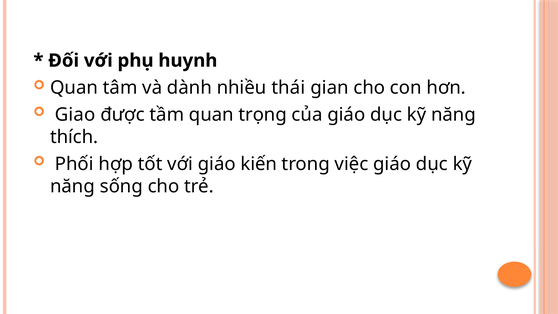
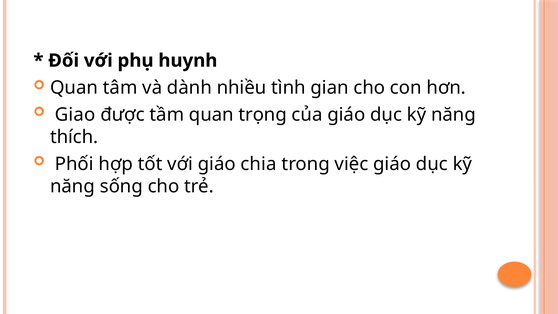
thái: thái -> tình (288, 88)
kiến: kiến -> chia (259, 164)
